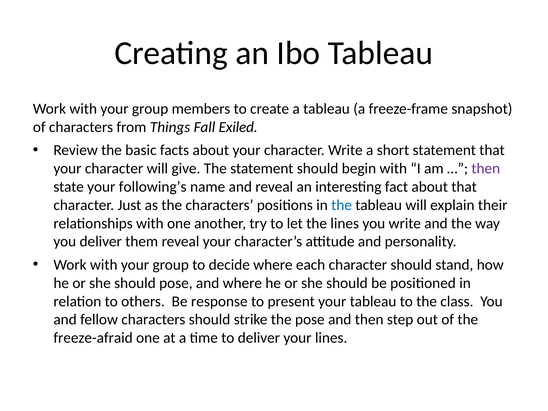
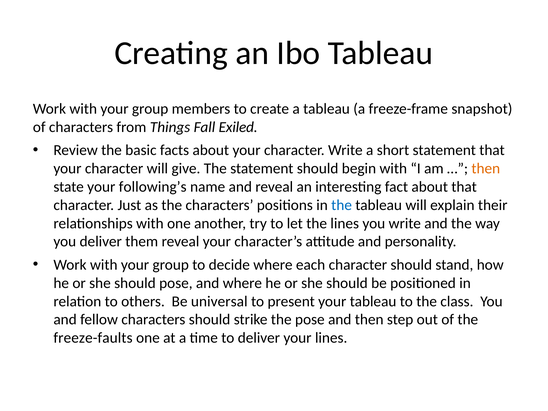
then colour: purple -> orange (486, 169)
response: response -> universal (219, 301)
freeze-afraid: freeze-afraid -> freeze-faults (93, 338)
